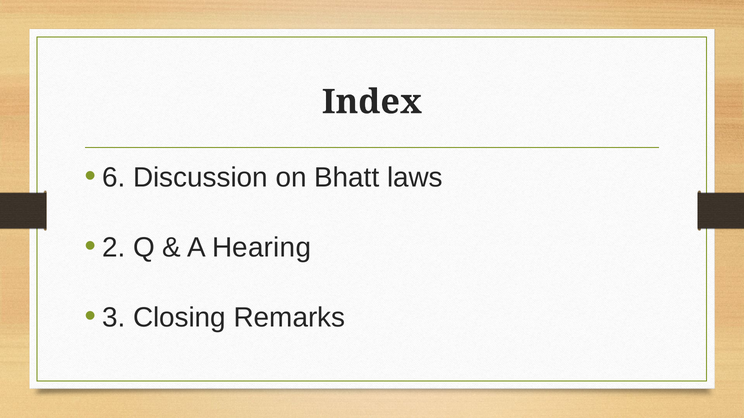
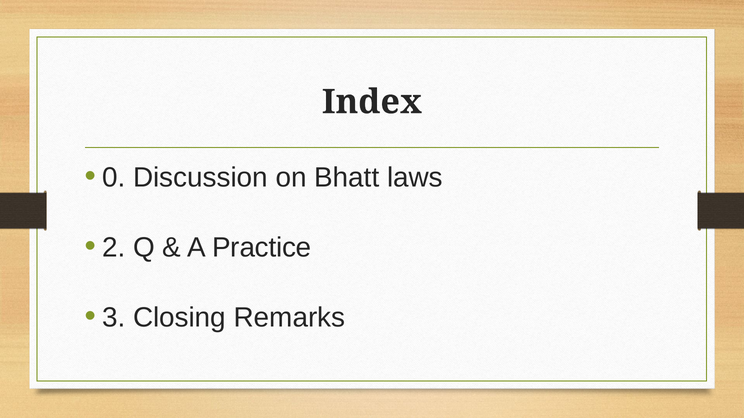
6: 6 -> 0 (114, 178)
Hearing: Hearing -> Practice (262, 248)
